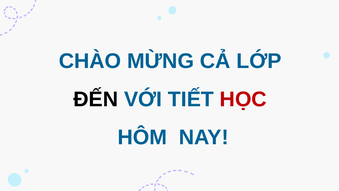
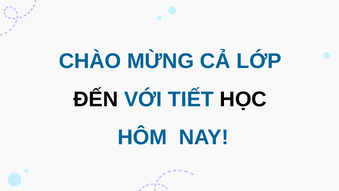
HỌC colour: red -> black (243, 99)
